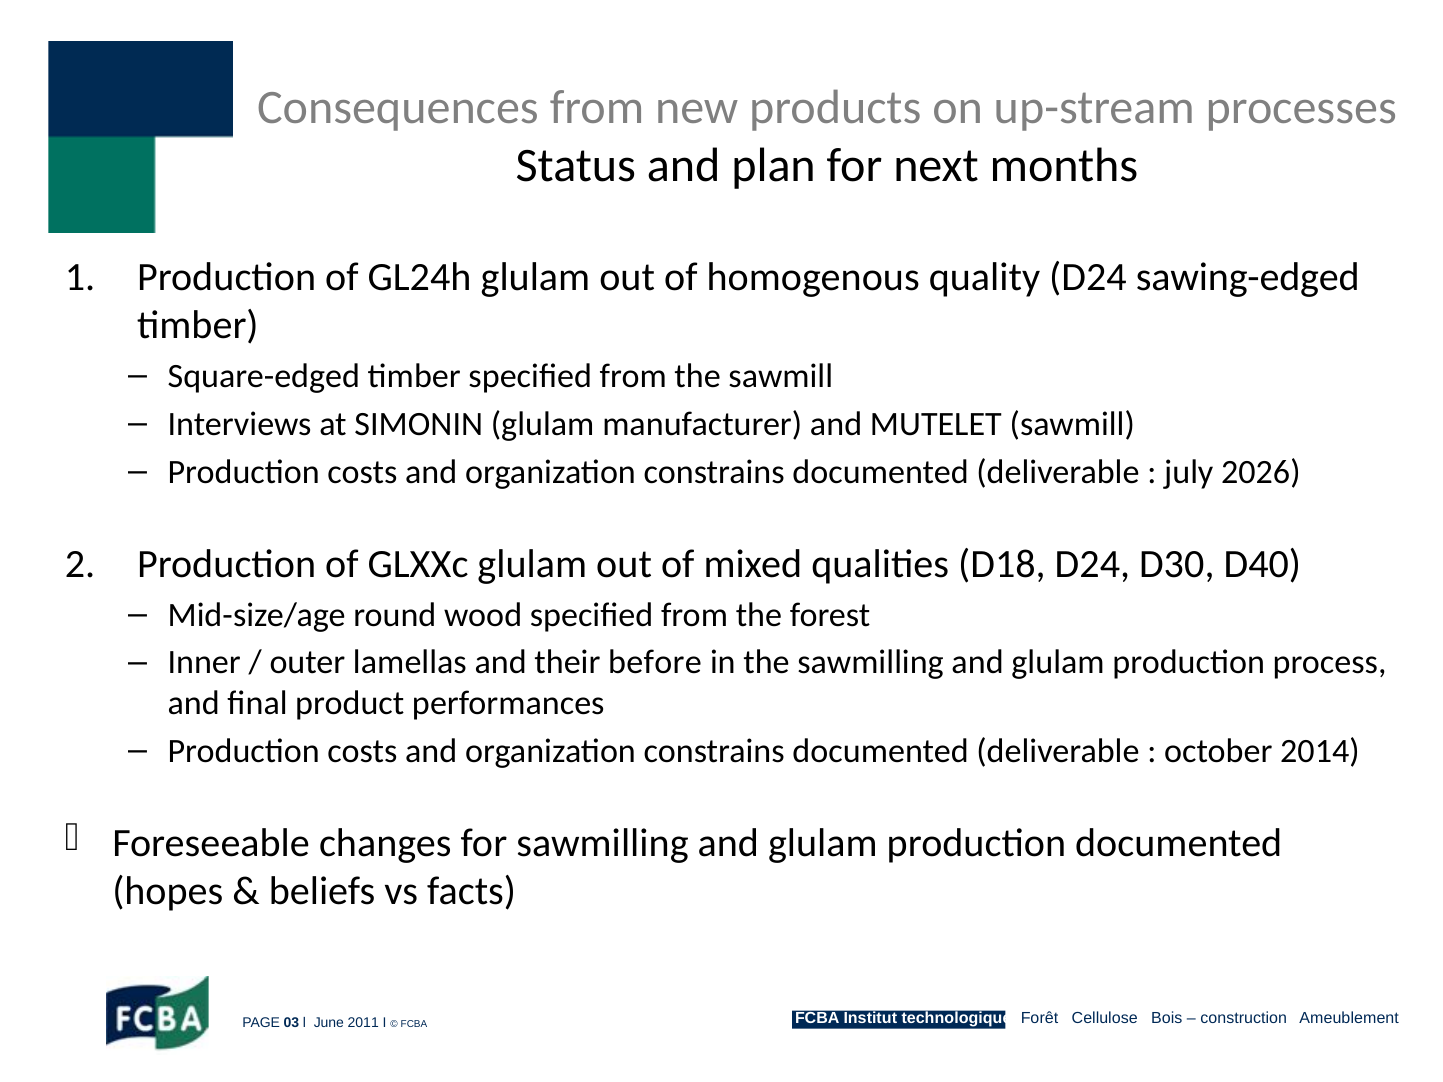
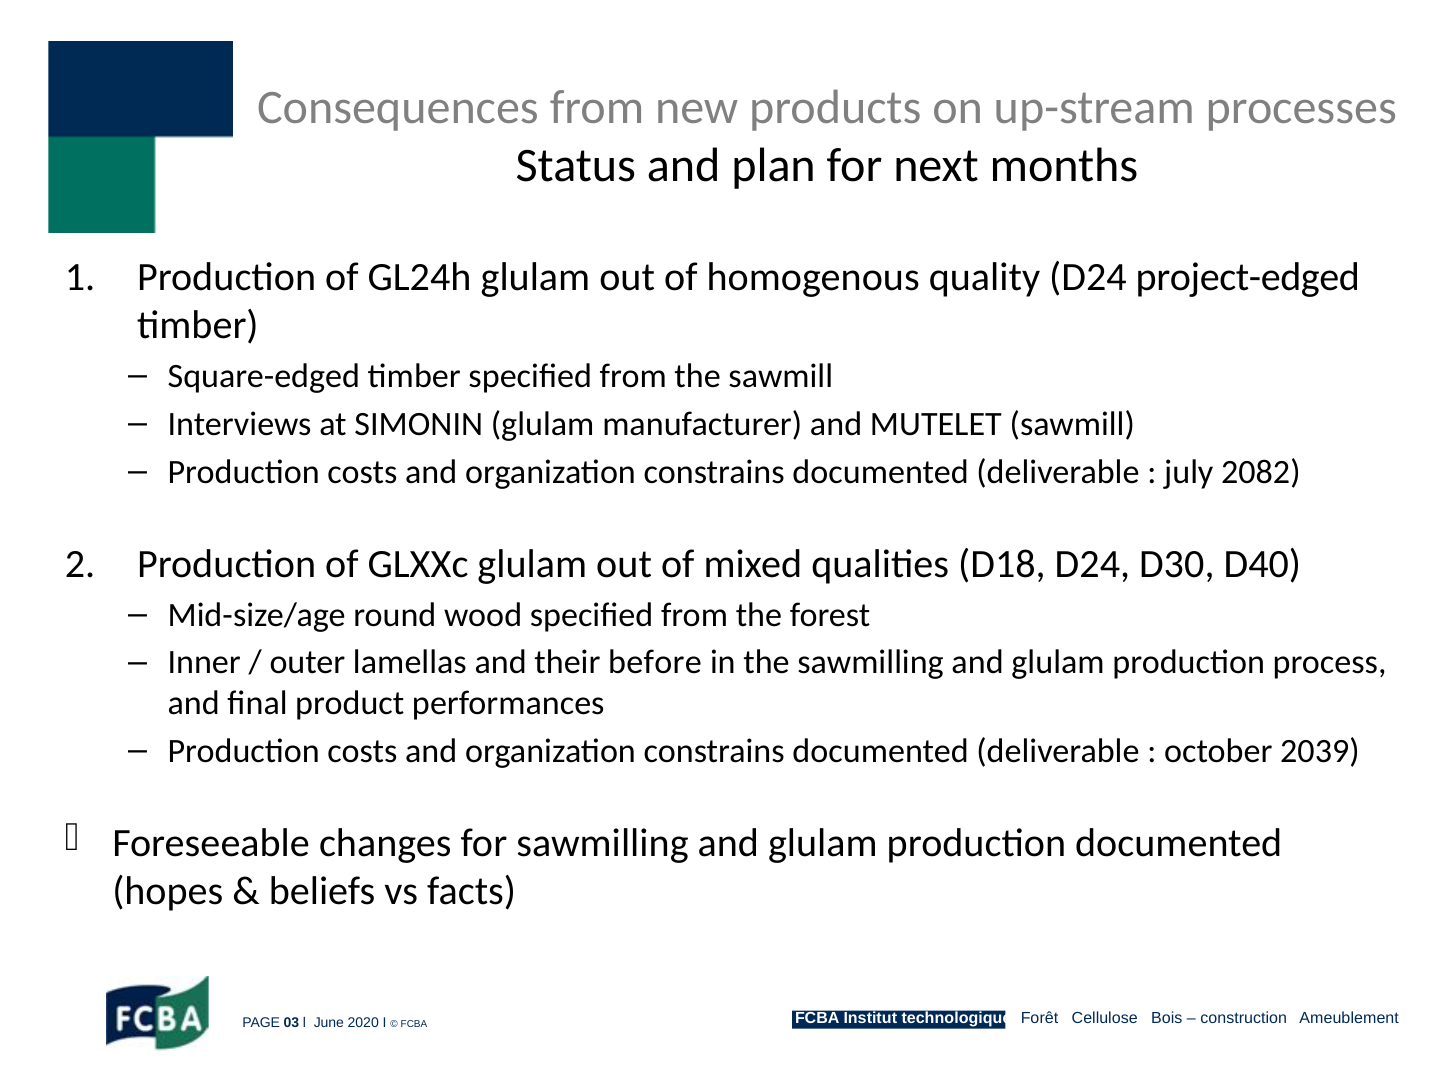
sawing-edged: sawing-edged -> project-edged (1248, 278)
2026: 2026 -> 2082 (1261, 472)
2014: 2014 -> 2039 (1320, 751)
2011: 2011 -> 2020 (363, 1023)
